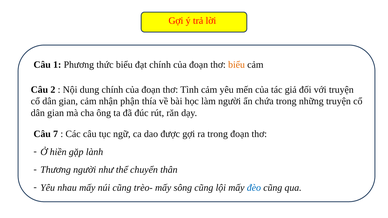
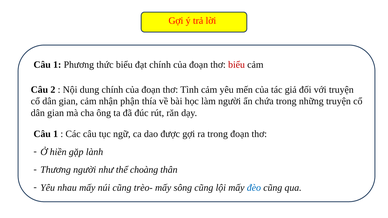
biểu colour: orange -> red (237, 65)
7: 7 -> 1 (56, 134)
chuyển: chuyển -> choàng (144, 170)
